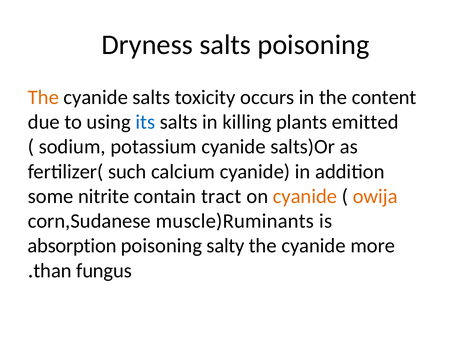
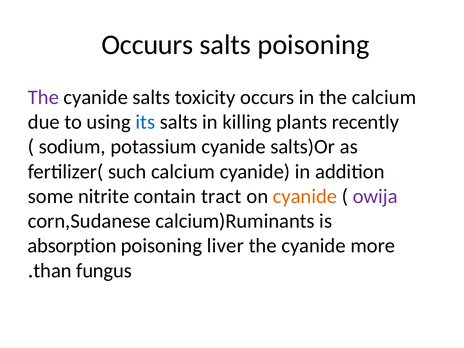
Dryness: Dryness -> Occuurs (147, 45)
The colour: orange -> purple (43, 97)
the content: content -> calcium (384, 97)
emitted: emitted -> recently (365, 122)
owija colour: orange -> purple (375, 196)
muscle)Ruminants: muscle)Ruminants -> calcium)Ruminants (235, 221)
salty: salty -> liver (225, 246)
